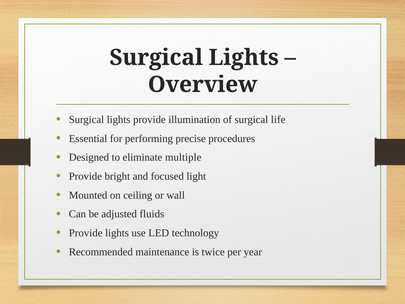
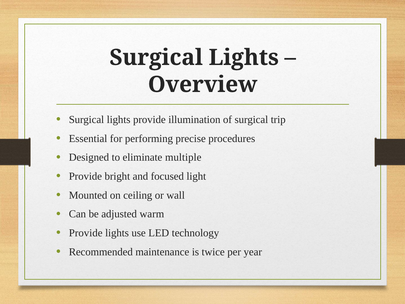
life: life -> trip (278, 119)
fluids: fluids -> warm (152, 214)
